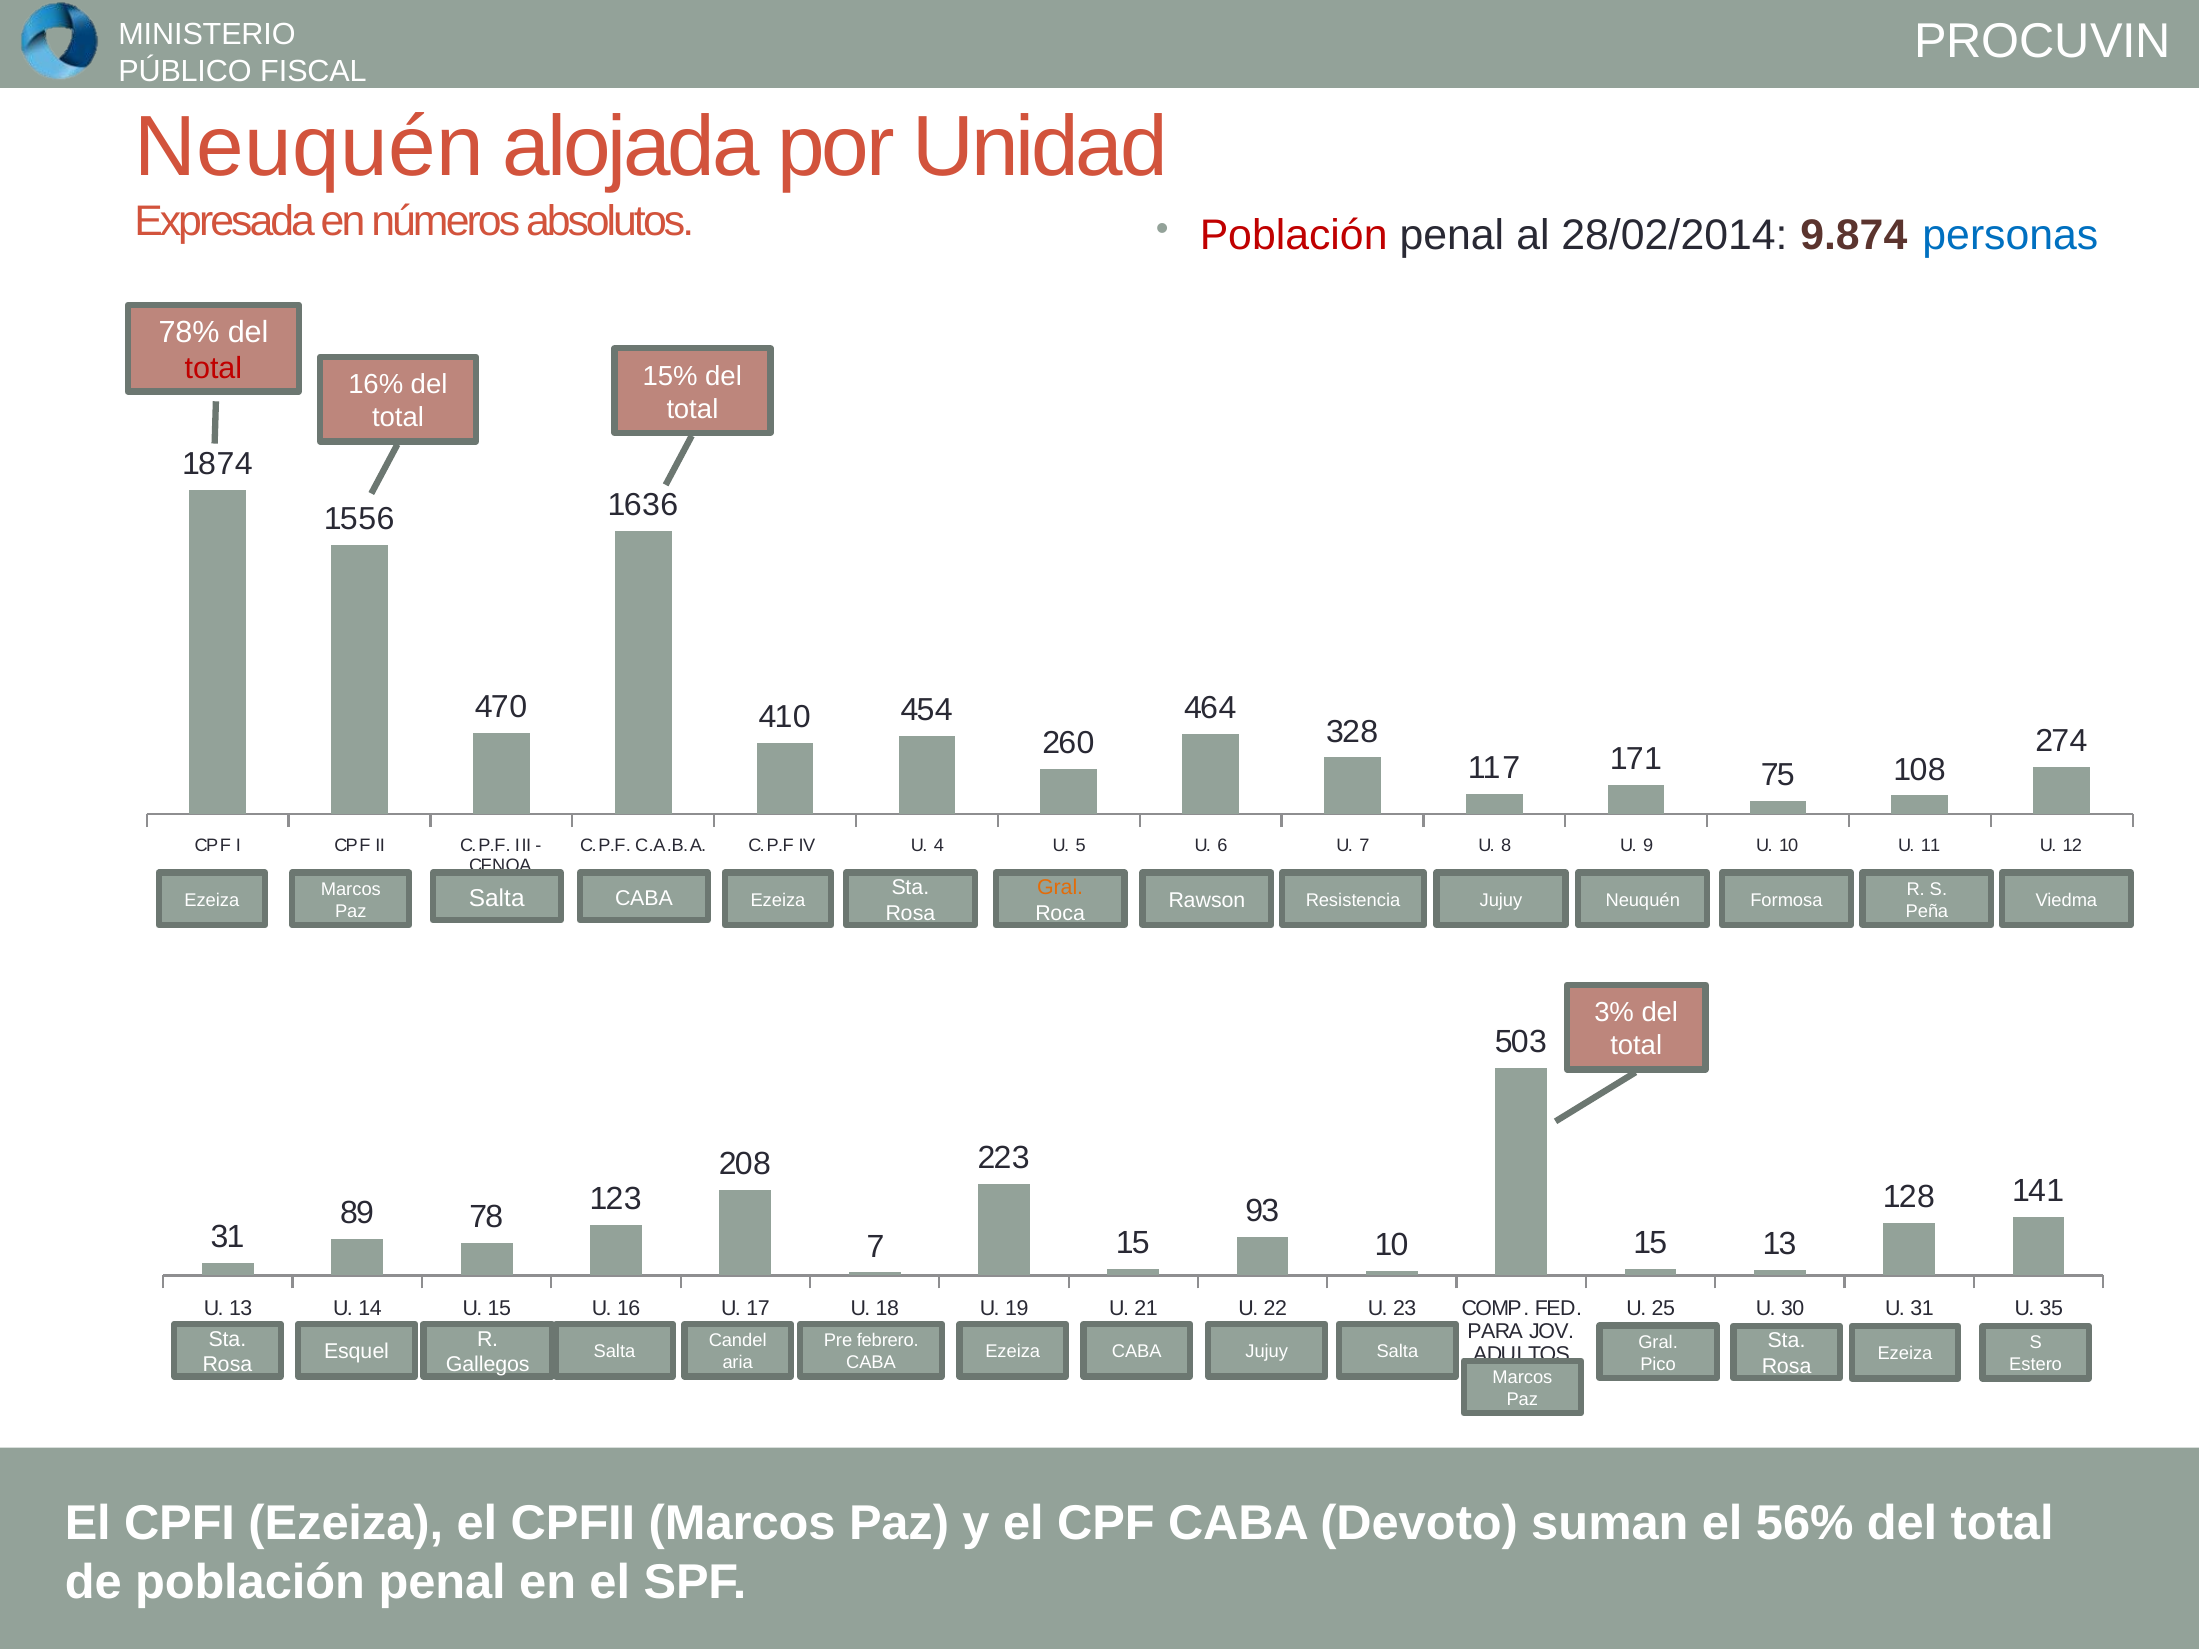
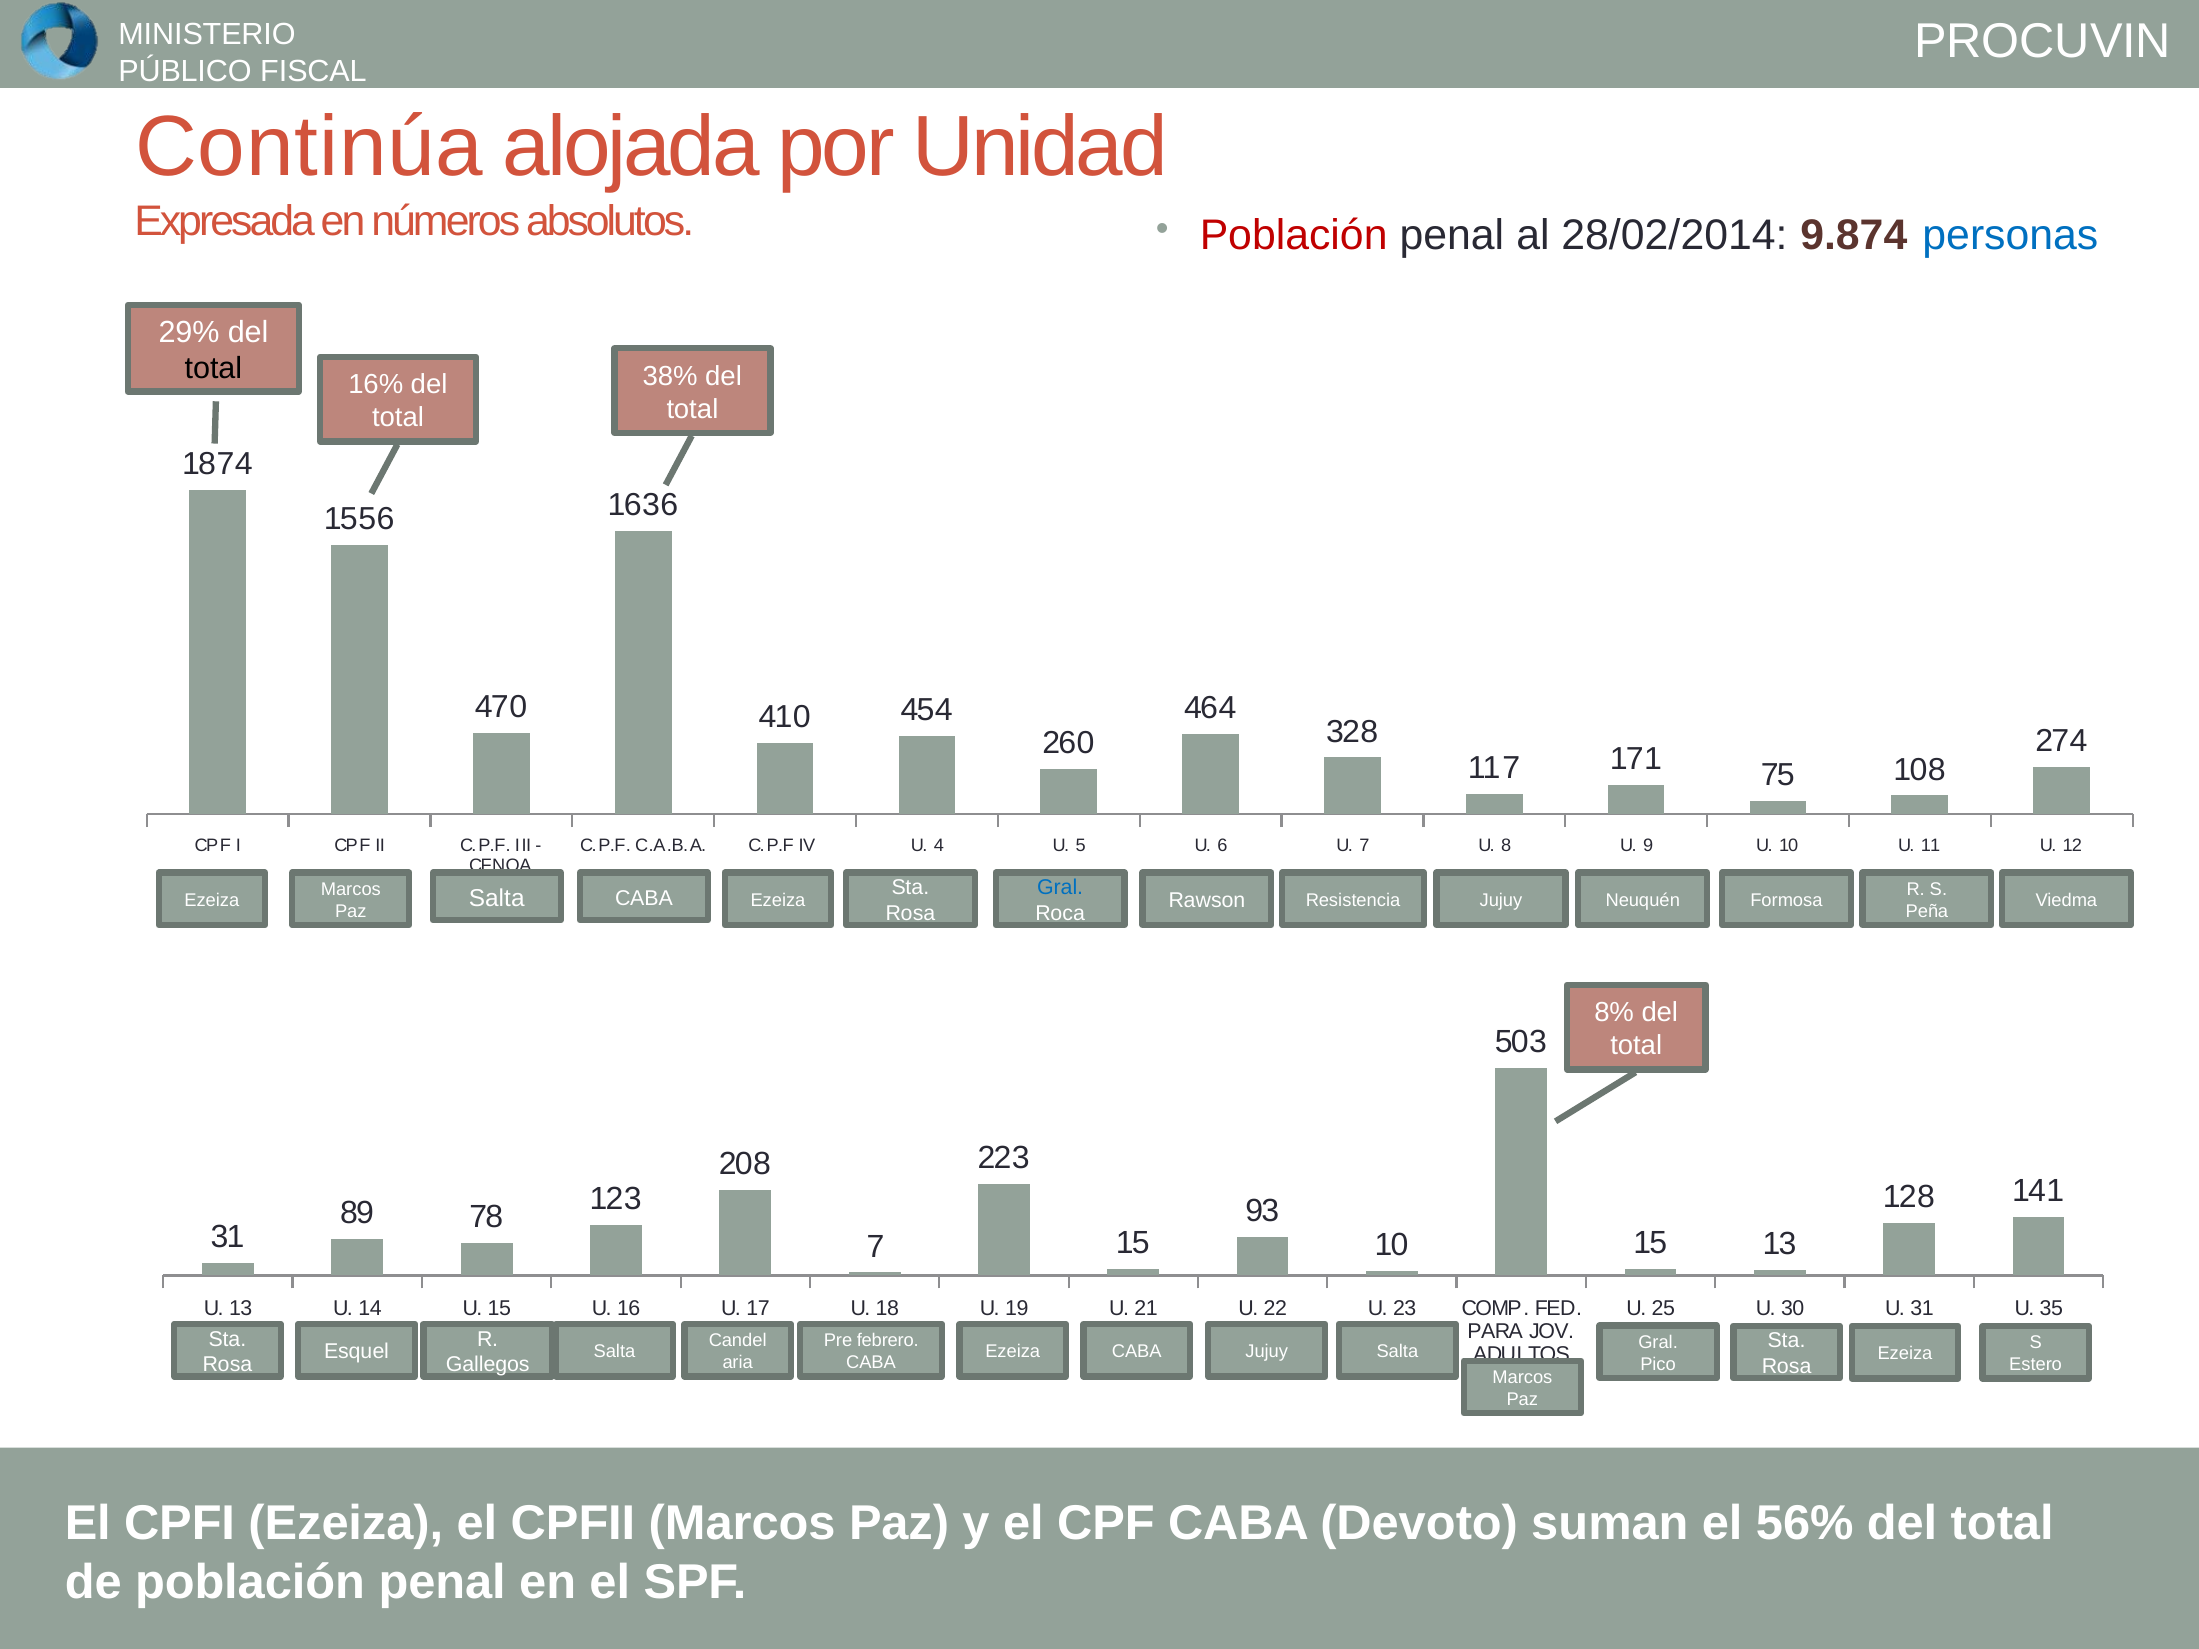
Neuquén: Neuquén -> Continúa (309, 148)
78%: 78% -> 29% (189, 332)
total colour: red -> black (213, 369)
15%: 15% -> 38% (670, 376)
Gral colour: orange -> blue (1060, 888)
3%: 3% -> 8% (1614, 1013)
